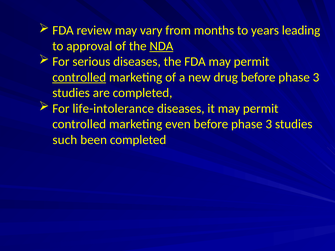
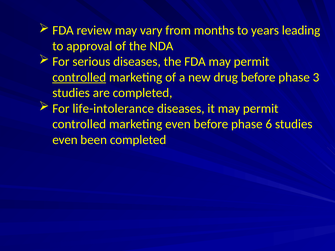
NDA underline: present -> none (161, 46)
even before phase 3: 3 -> 6 (269, 124)
such: such -> even (65, 140)
